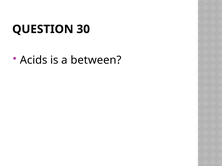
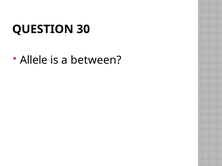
Acids: Acids -> Allele (34, 60)
